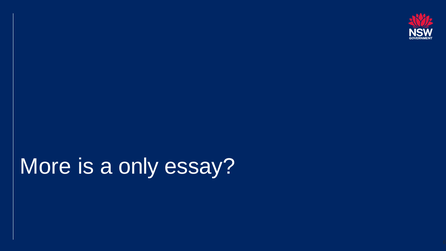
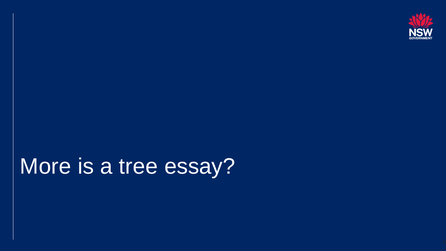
only: only -> tree (138, 166)
